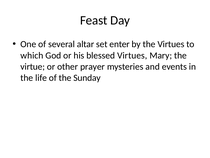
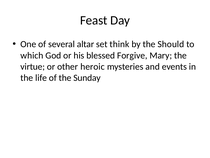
enter: enter -> think (119, 44)
the Virtues: Virtues -> Should (171, 44)
blessed Virtues: Virtues -> Forgive (132, 55)
prayer: prayer -> heroic (93, 66)
